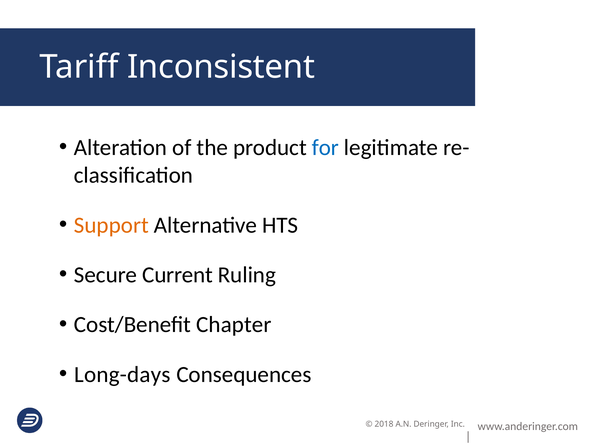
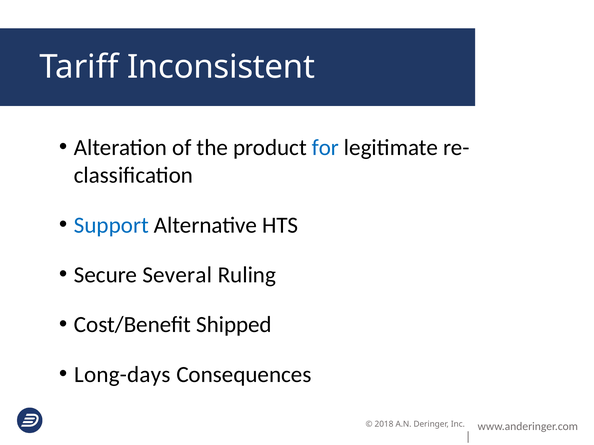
Support colour: orange -> blue (111, 225)
Current: Current -> Several (177, 275)
Chapter: Chapter -> Shipped (234, 325)
